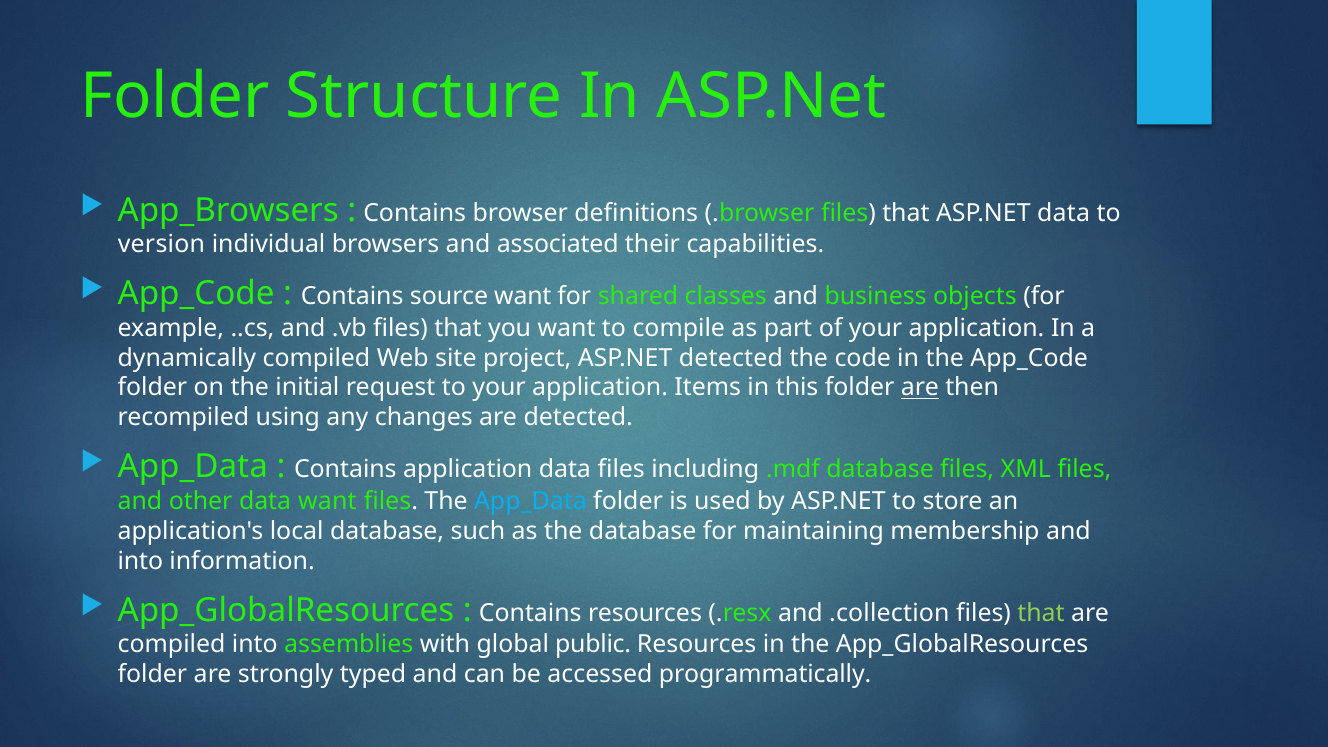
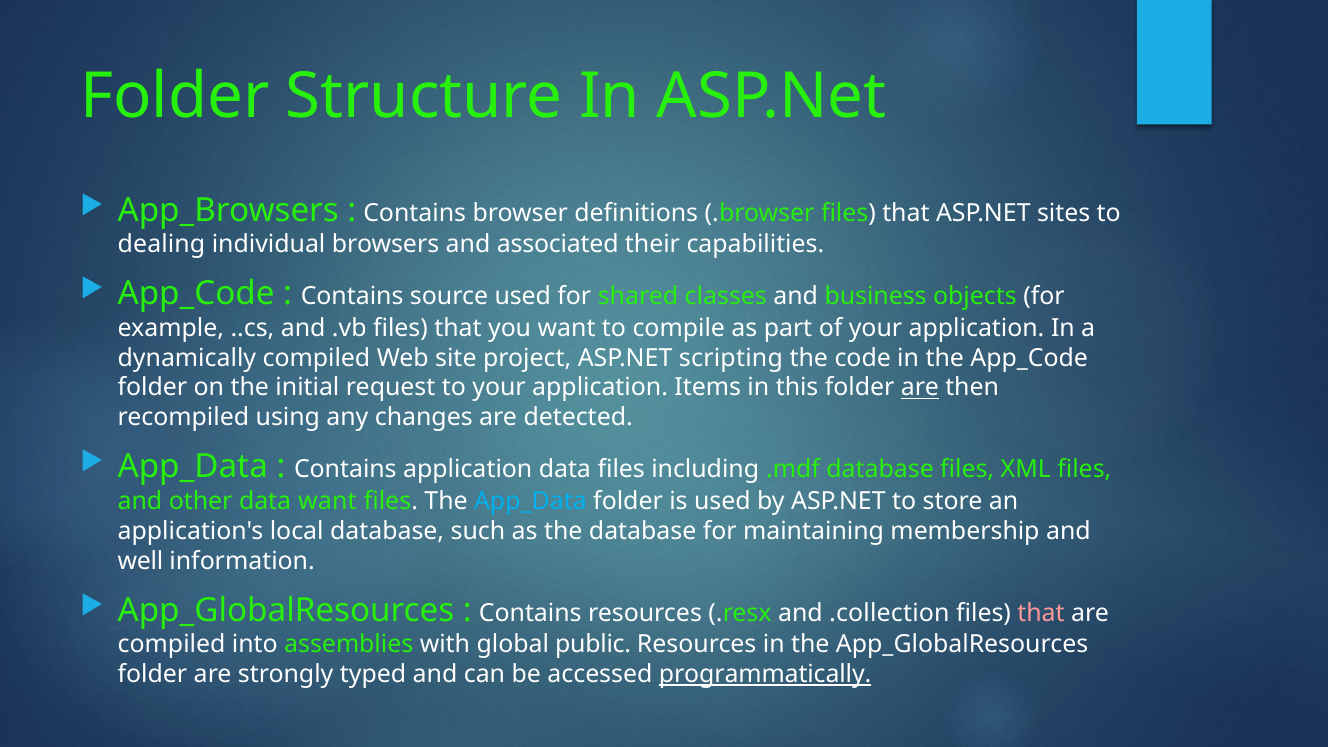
ASP.NET data: data -> sites (1064, 213)
version: version -> dealing (161, 244)
source want: want -> used (523, 296)
ASP.NET detected: detected -> scripting (731, 358)
into: into -> well (140, 561)
that colour: light green -> pink (1041, 613)
programmatically underline: none -> present (765, 674)
